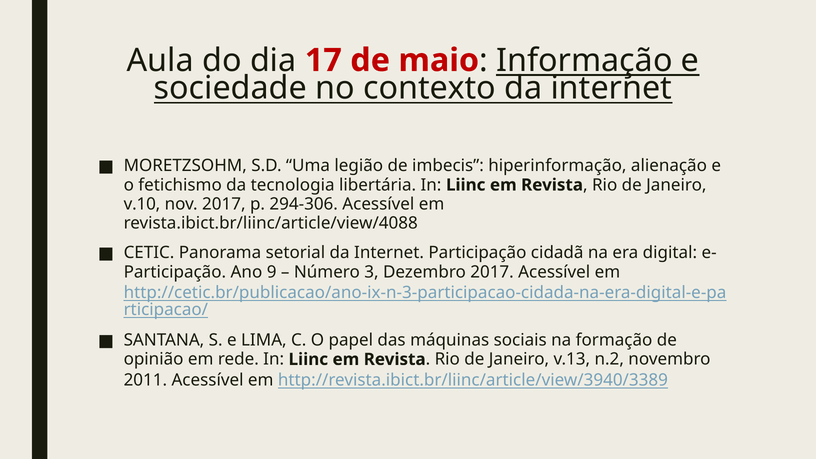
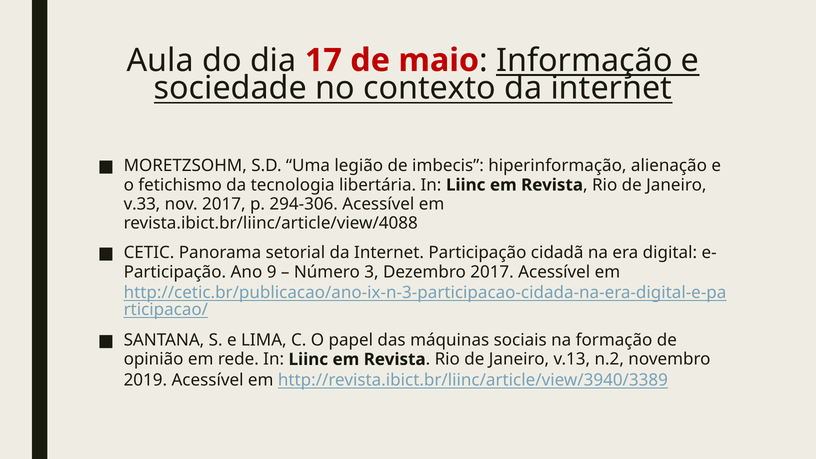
v.10: v.10 -> v.33 (142, 204)
2011: 2011 -> 2019 (145, 380)
